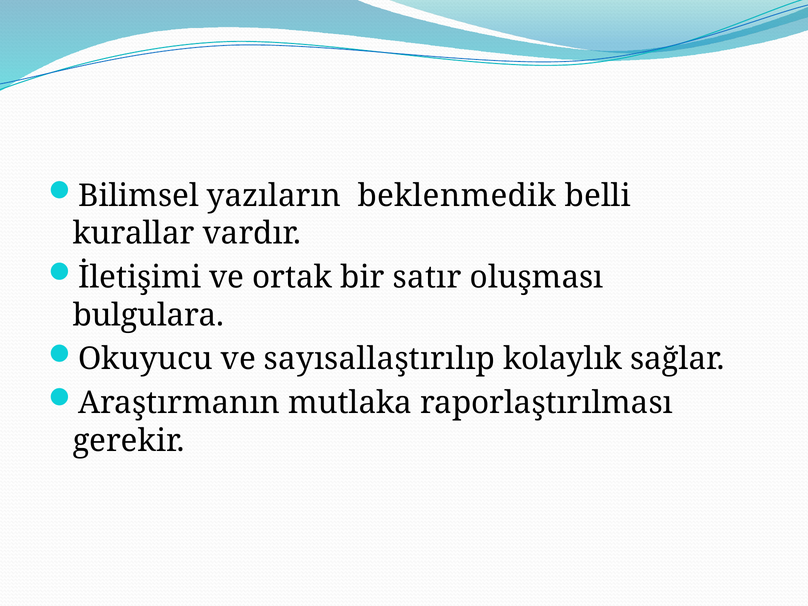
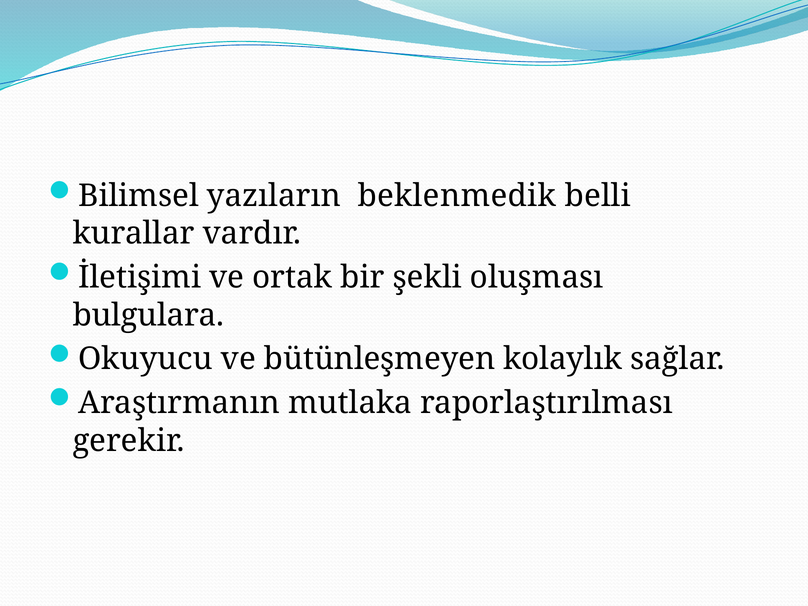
satır: satır -> şekli (427, 278)
sayısallaştırılıp: sayısallaştırılıp -> bütünleşmeyen (380, 359)
